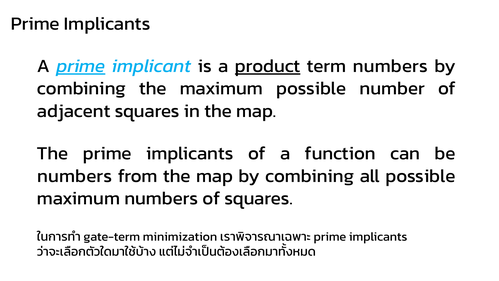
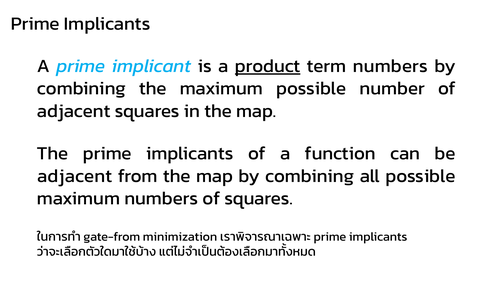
prime underline: present -> none (81, 66)
numbers: numbers -> adjacent (75, 176)
gate-term: gate-term -> gate-from (112, 237)
